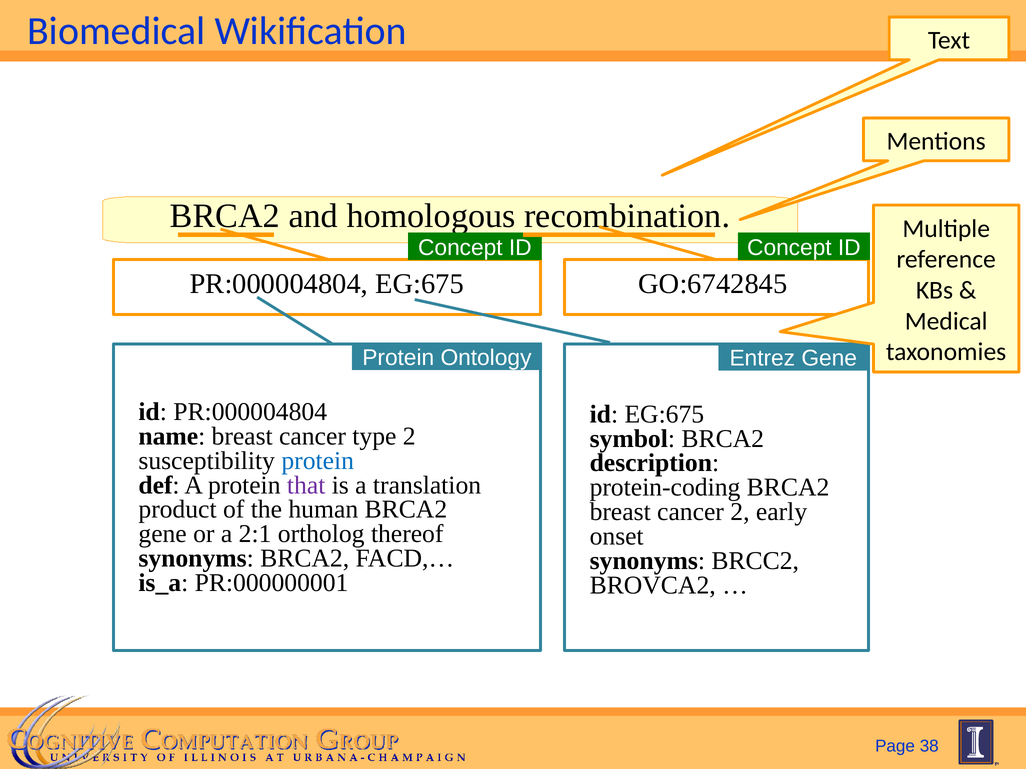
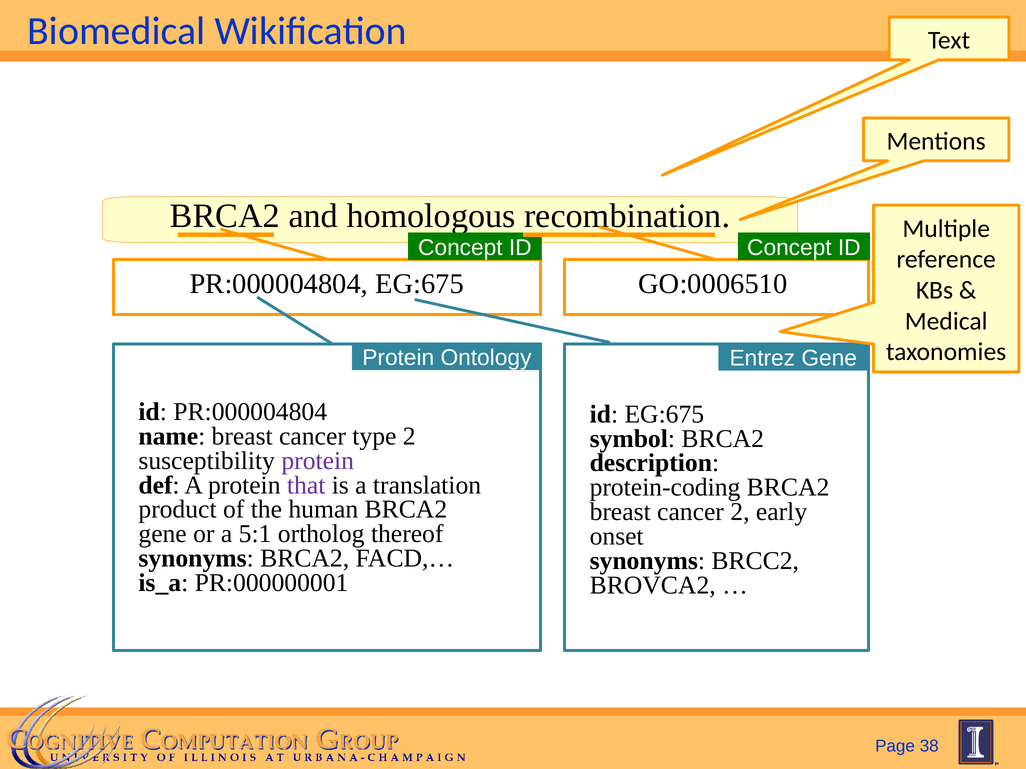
GO:6742845: GO:6742845 -> GO:0006510 (713, 284)
protein colour: blue -> purple (318, 461)
2:1: 2:1 -> 5:1 (255, 534)
